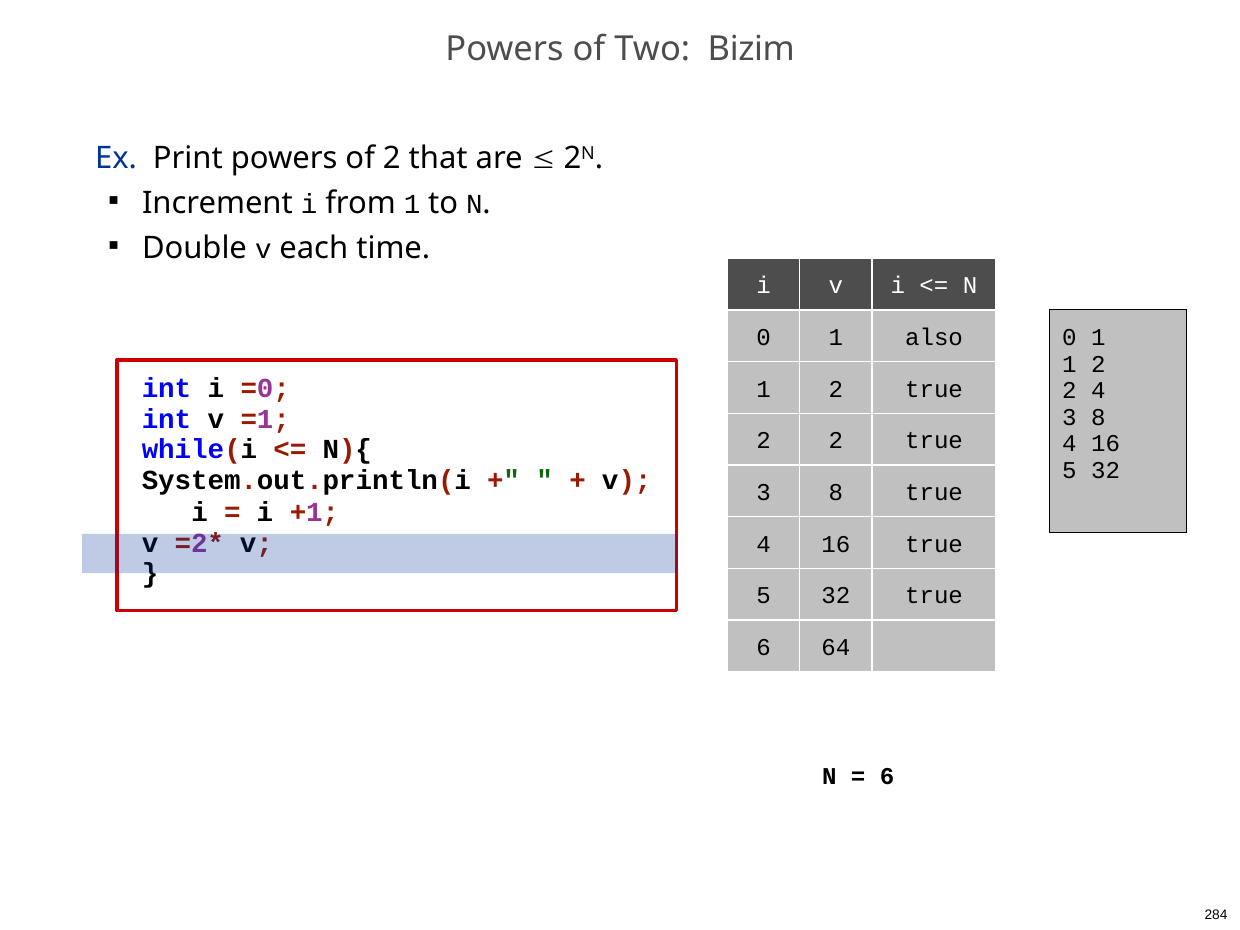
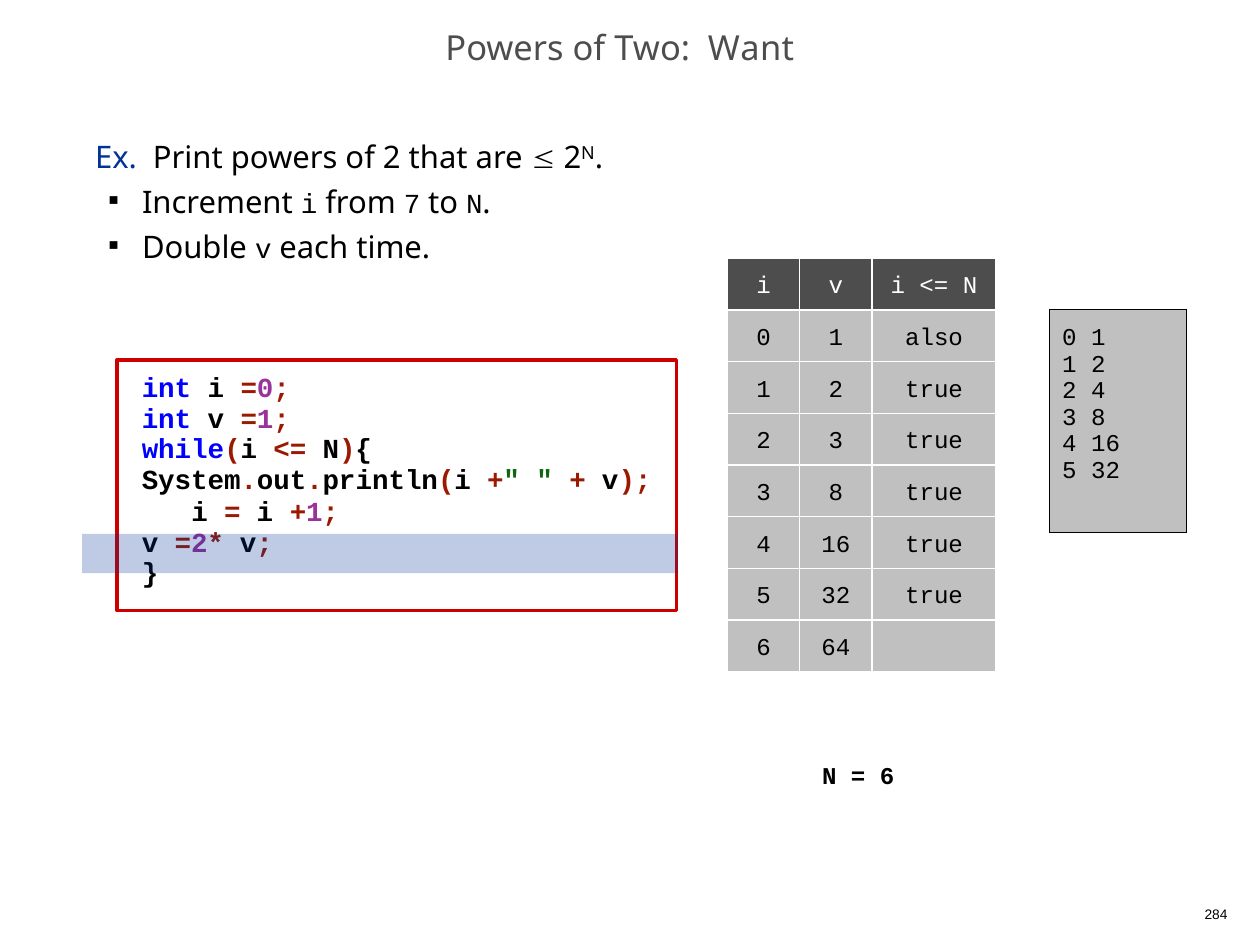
Bizim: Bizim -> Want (751, 49)
from 1: 1 -> 7 (412, 204)
2: 2 -> 3 (836, 441)
